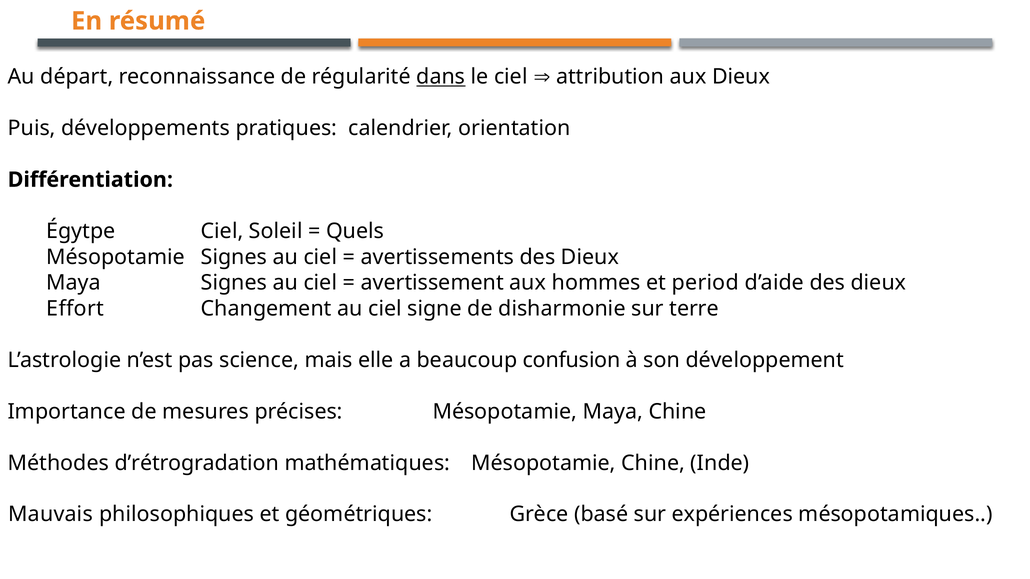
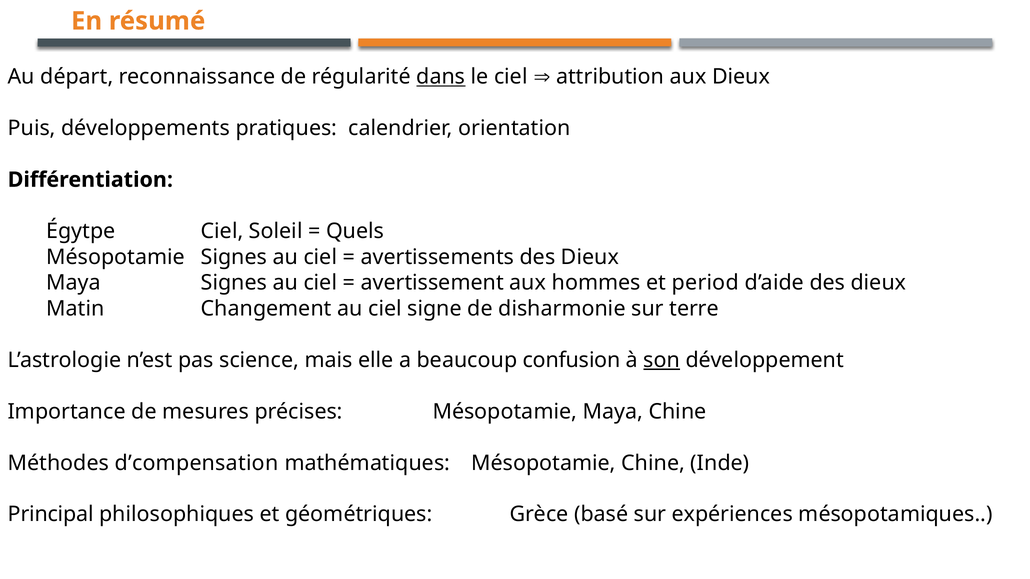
Effort: Effort -> Matin (75, 309)
son underline: none -> present (662, 360)
d’rétrogradation: d’rétrogradation -> d’compensation (197, 463)
Mauvais: Mauvais -> Principal (51, 515)
